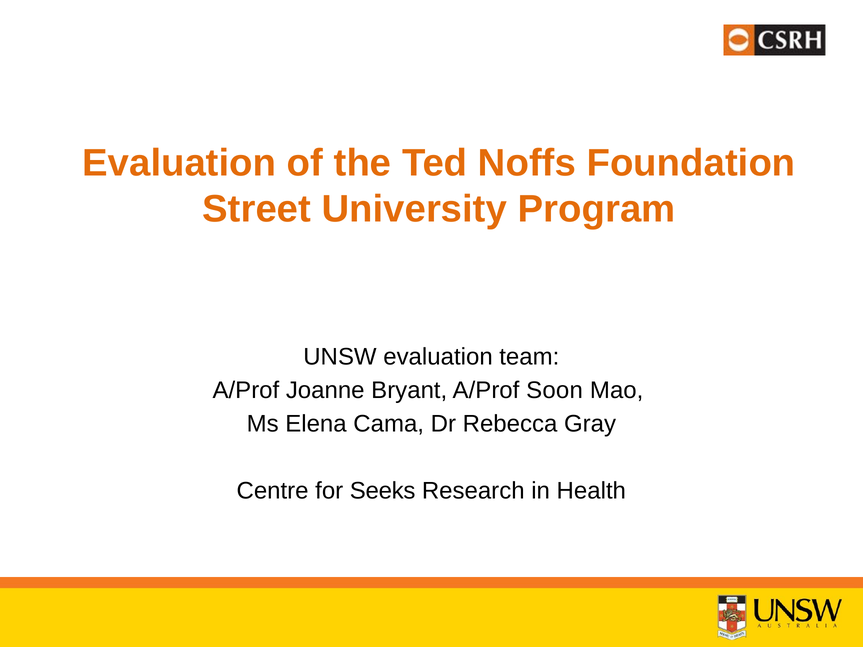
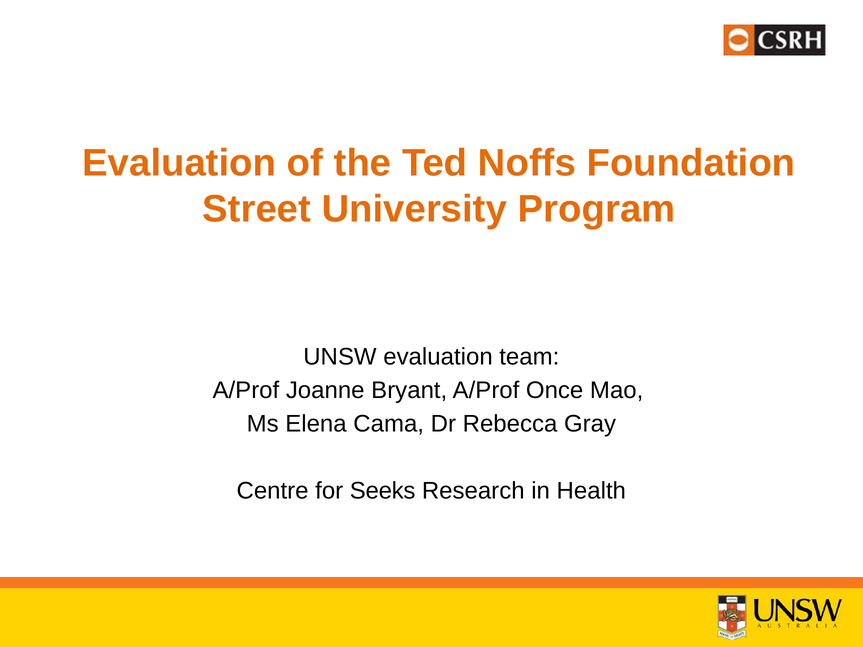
Soon: Soon -> Once (555, 390)
